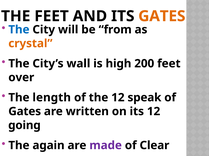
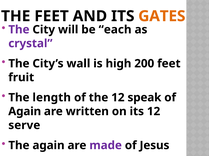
The colour: blue -> purple (19, 30)
from: from -> each (115, 30)
crystal colour: orange -> purple (30, 44)
over: over -> fruit (21, 78)
Gates: Gates -> Again (25, 112)
going: going -> serve (24, 126)
Clear: Clear -> Jesus (154, 146)
